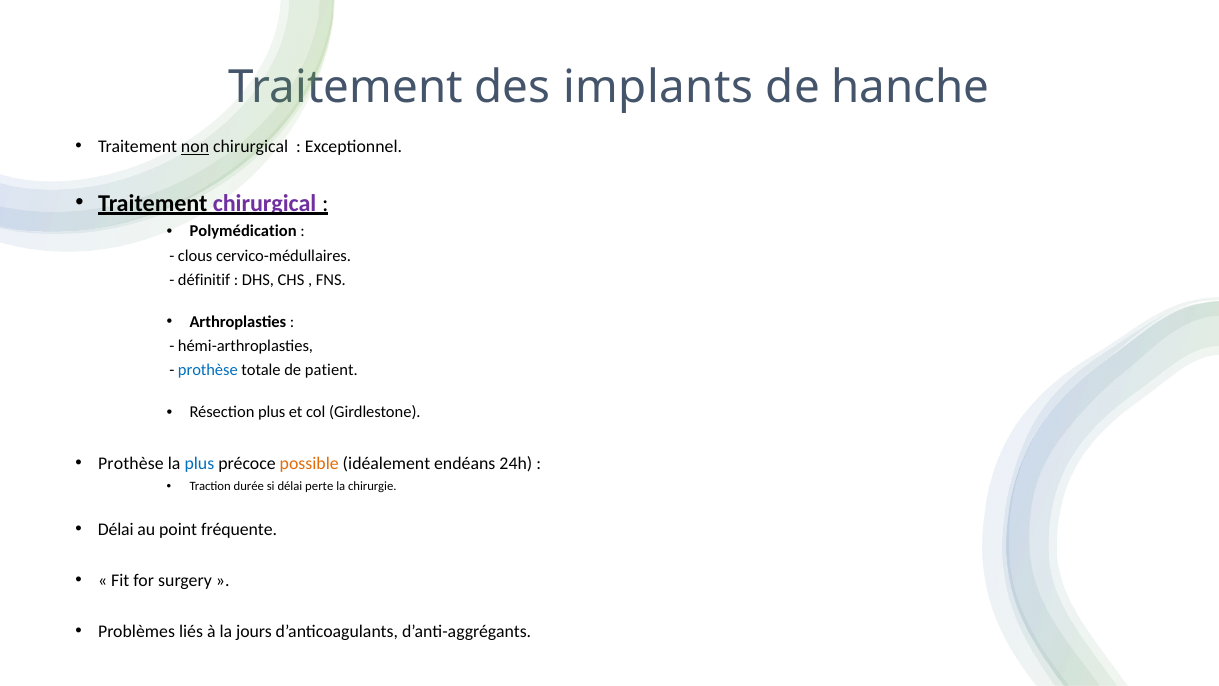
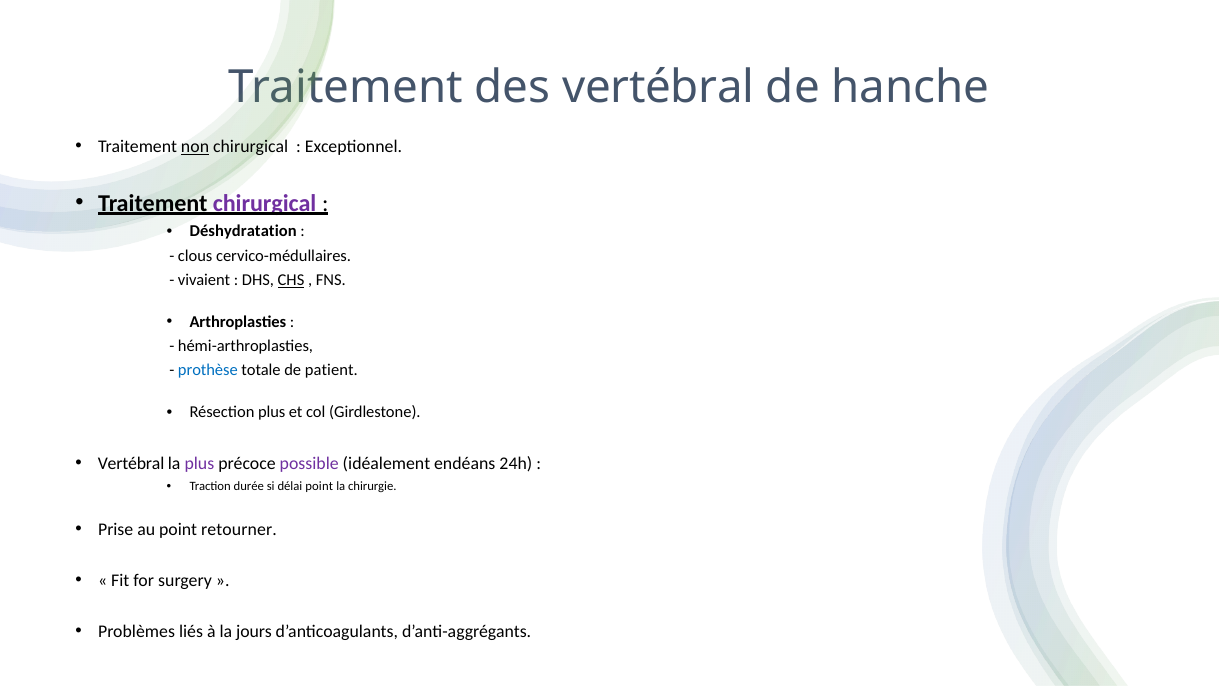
des implants: implants -> vertébral (658, 87)
Polymédication: Polymédication -> Déshydratation (243, 231)
définitif: définitif -> vivaient (204, 280)
CHS underline: none -> present (291, 280)
Prothèse: Prothèse -> Vertébral (131, 463)
plus colour: blue -> purple (199, 463)
possible colour: orange -> purple (309, 463)
délai perte: perte -> point (319, 486)
Délai: Délai -> Prise (116, 529)
fréquente: fréquente -> retourner (239, 529)
